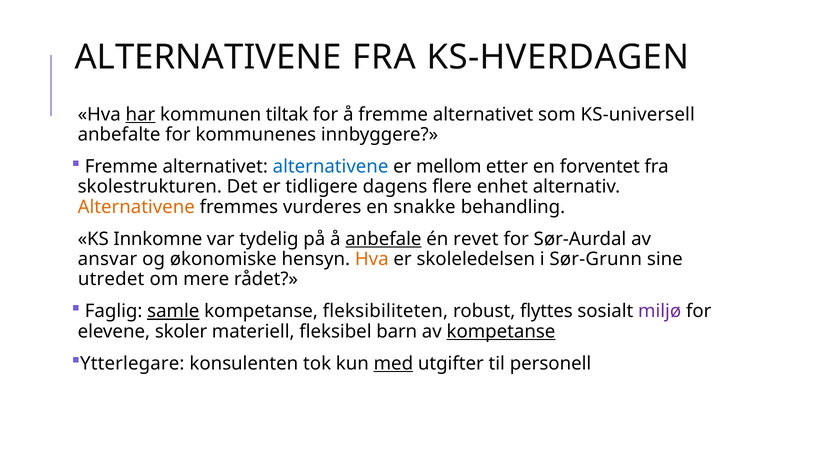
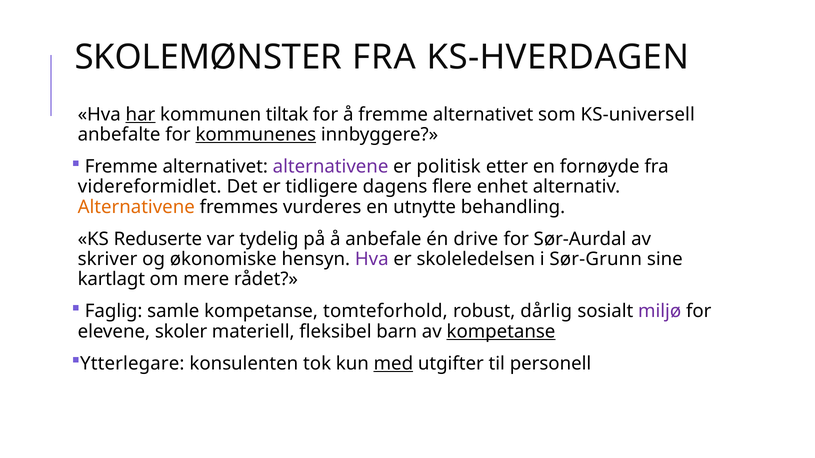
ALTERNATIVENE: ALTERNATIVENE -> SKOLEMØNSTER (208, 57)
kommunenes underline: none -> present (256, 135)
alternativene colour: blue -> purple (331, 167)
mellom: mellom -> politisk (449, 167)
forventet: forventet -> fornøyde (600, 167)
skolestrukturen: skolestrukturen -> videreformidlet (150, 187)
snakke: snakke -> utnytte (425, 207)
Innkomne: Innkomne -> Reduserte (158, 239)
anbefale underline: present -> none (383, 239)
revet: revet -> drive (476, 239)
ansvar: ansvar -> skriver (108, 259)
Hva colour: orange -> purple (372, 259)
utredet: utredet -> kartlagt (111, 279)
samle underline: present -> none (173, 312)
fleksibiliteten: fleksibiliteten -> tomteforhold (385, 312)
flyttes: flyttes -> dårlig (546, 312)
